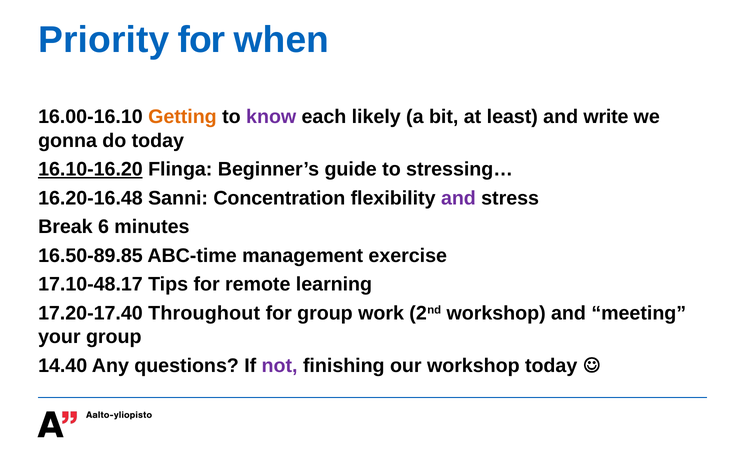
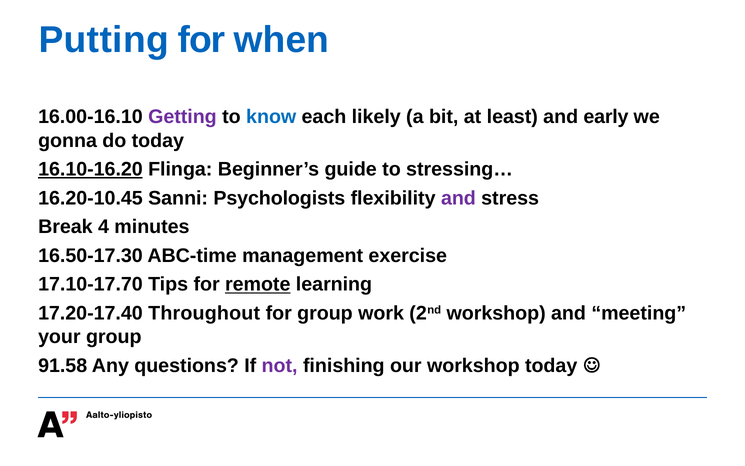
Priority: Priority -> Putting (104, 40)
Getting colour: orange -> purple (182, 117)
know colour: purple -> blue (271, 117)
write: write -> early (606, 117)
16.20-16.48: 16.20-16.48 -> 16.20-10.45 (90, 198)
Concentration: Concentration -> Psychologists (279, 198)
6: 6 -> 4 (104, 227)
16.50-89.85: 16.50-89.85 -> 16.50-17.30 (90, 255)
17.10-48.17: 17.10-48.17 -> 17.10-17.70 (90, 284)
remote underline: none -> present (258, 284)
14.40: 14.40 -> 91.58 (63, 365)
